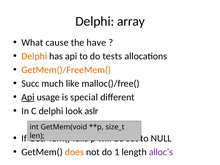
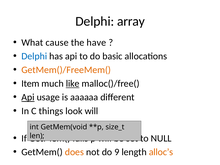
Delphi colour: orange -> blue (34, 56)
tests: tests -> basic (112, 56)
Succ: Succ -> Item (30, 84)
like underline: none -> present (73, 84)
special: special -> aaaaaa (84, 97)
C delphi: delphi -> things (51, 111)
look aslr: aslr -> will (91, 111)
1: 1 -> 9 (117, 152)
alloc’s colour: purple -> orange (161, 152)
